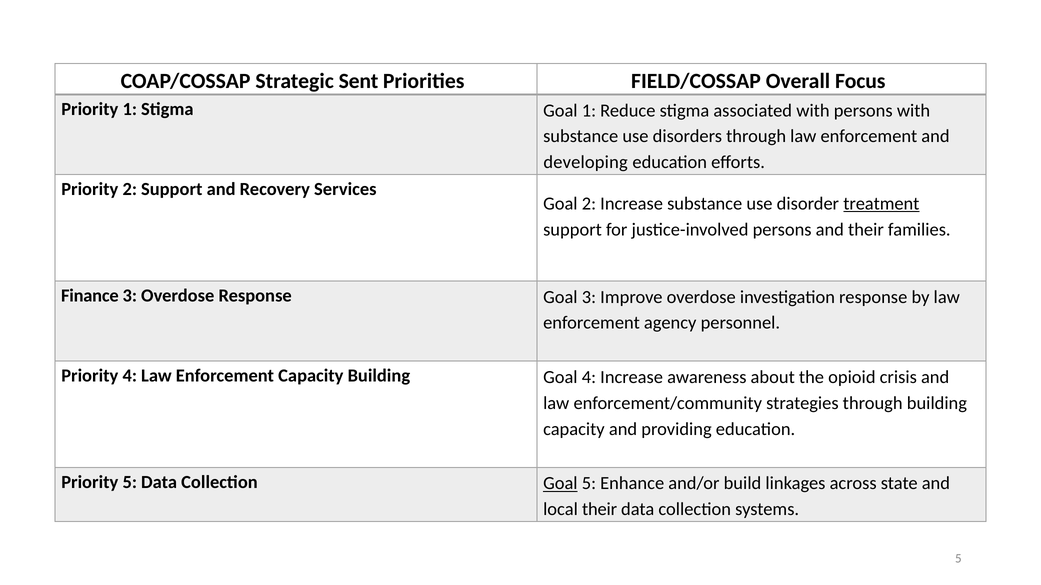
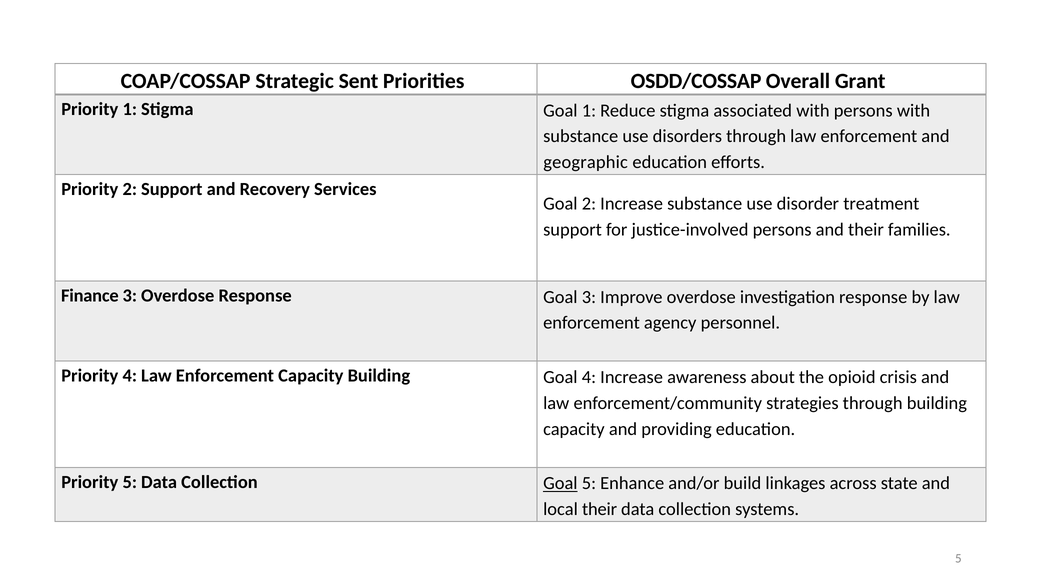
FIELD/COSSAP: FIELD/COSSAP -> OSDD/COSSAP (696, 81)
Focus: Focus -> Grant (860, 81)
developing: developing -> geographic (586, 162)
treatment underline: present -> none (881, 204)
